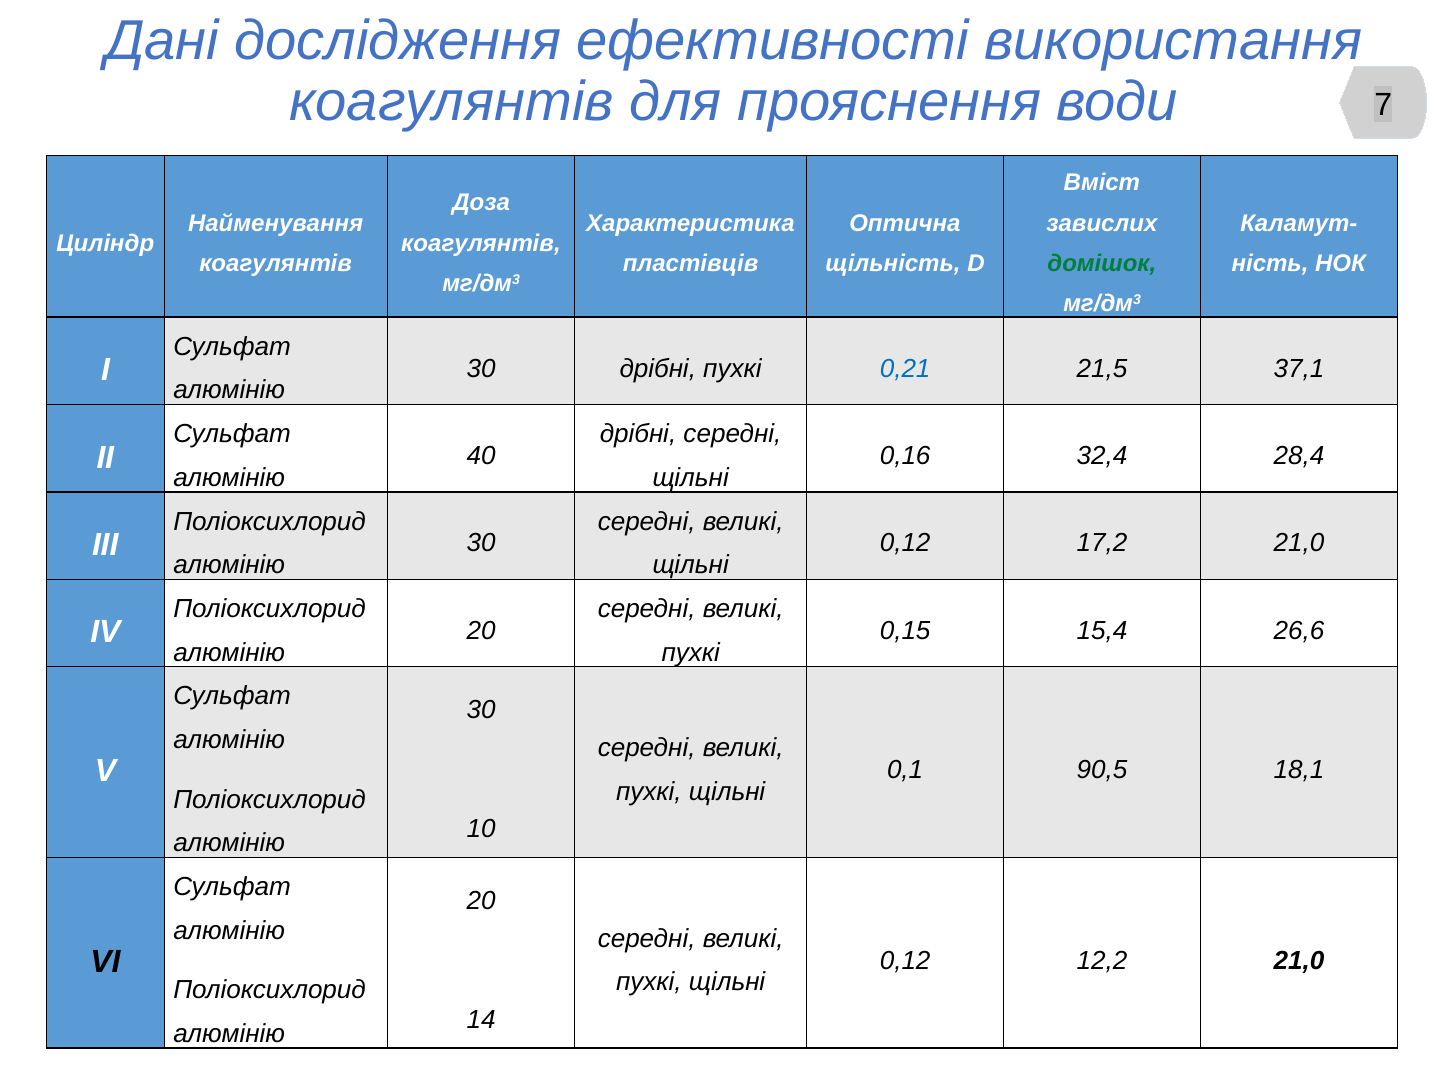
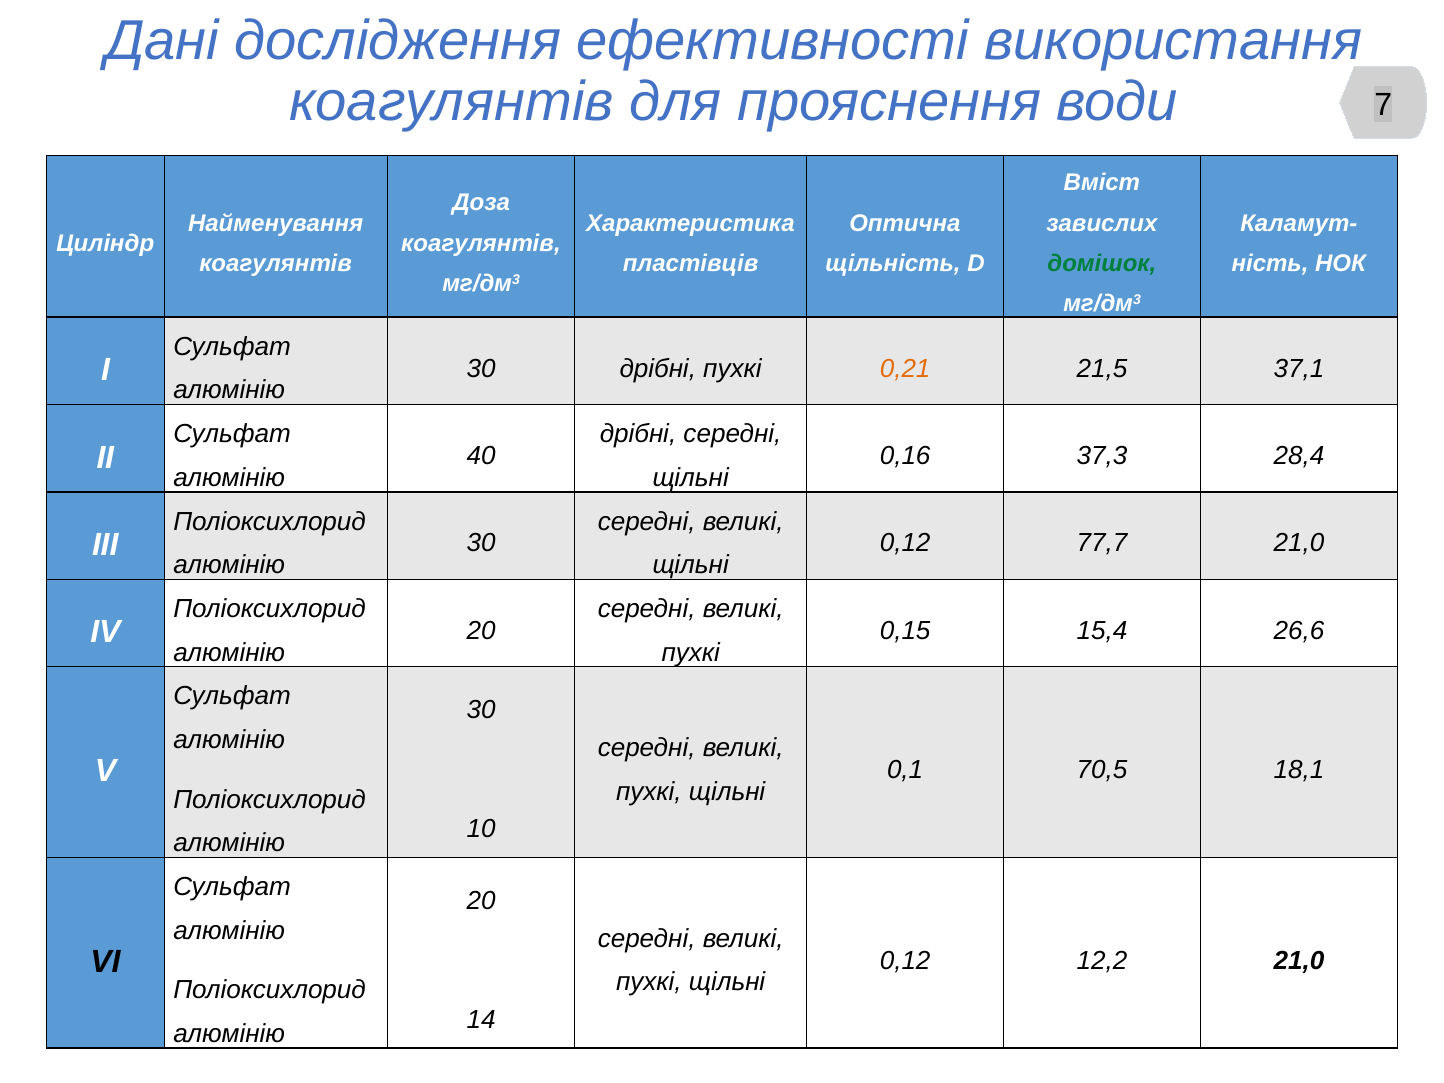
0,21 colour: blue -> orange (905, 368)
32,4: 32,4 -> 37,3 (1102, 456)
17,2: 17,2 -> 77,7 (1102, 543)
90,5: 90,5 -> 70,5 (1102, 770)
